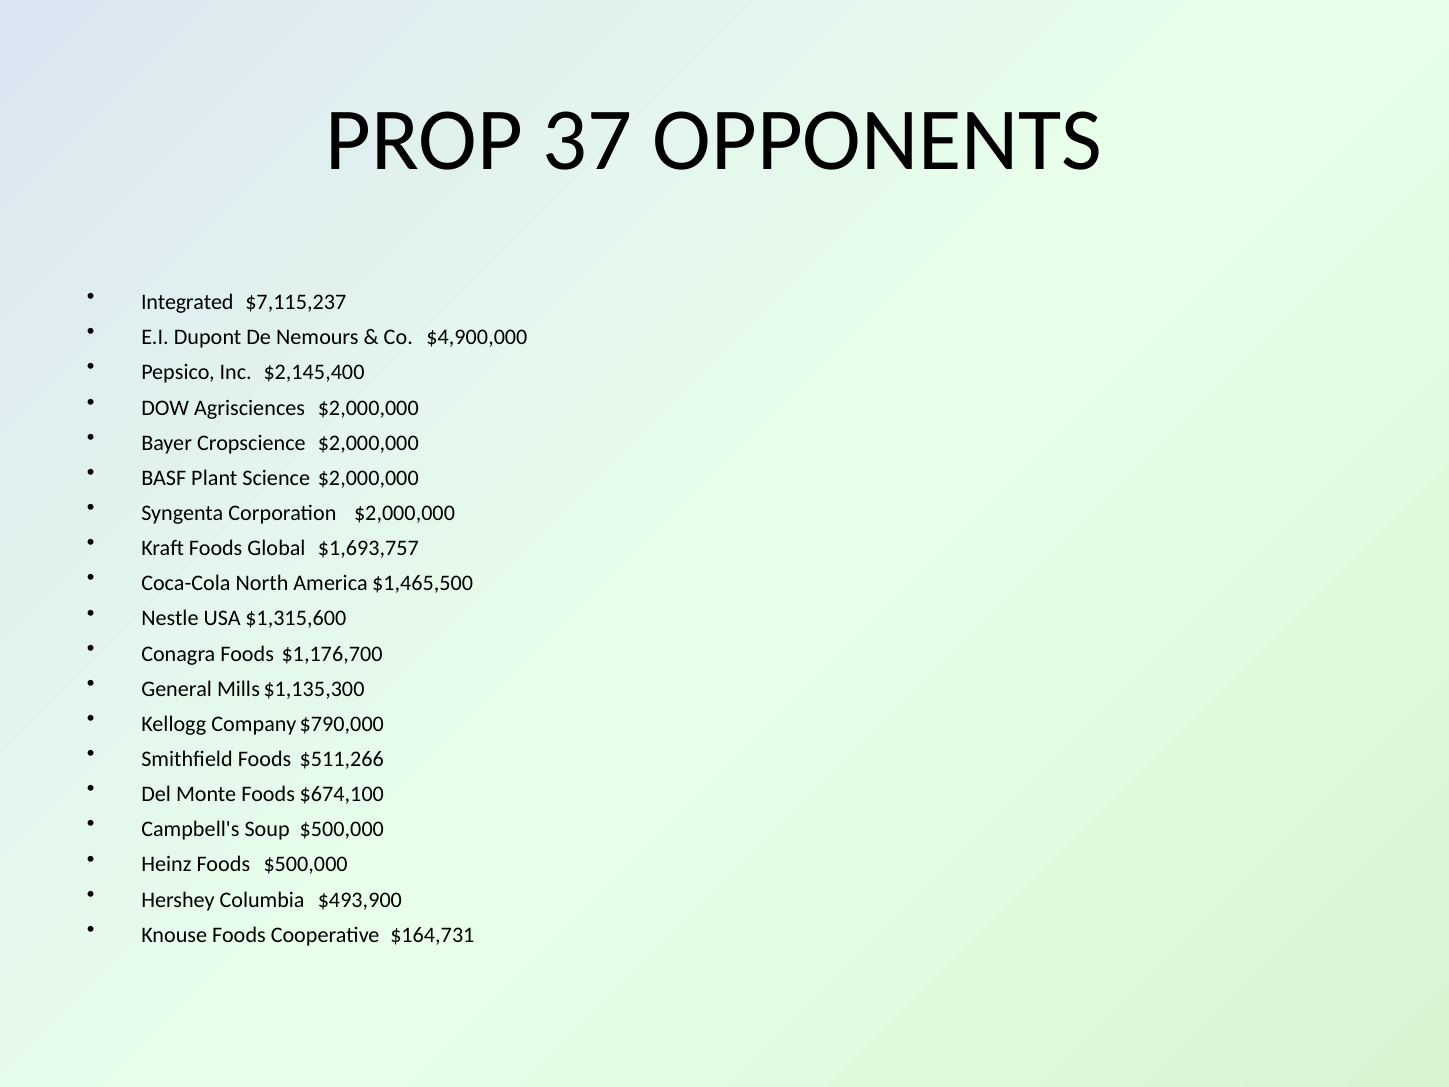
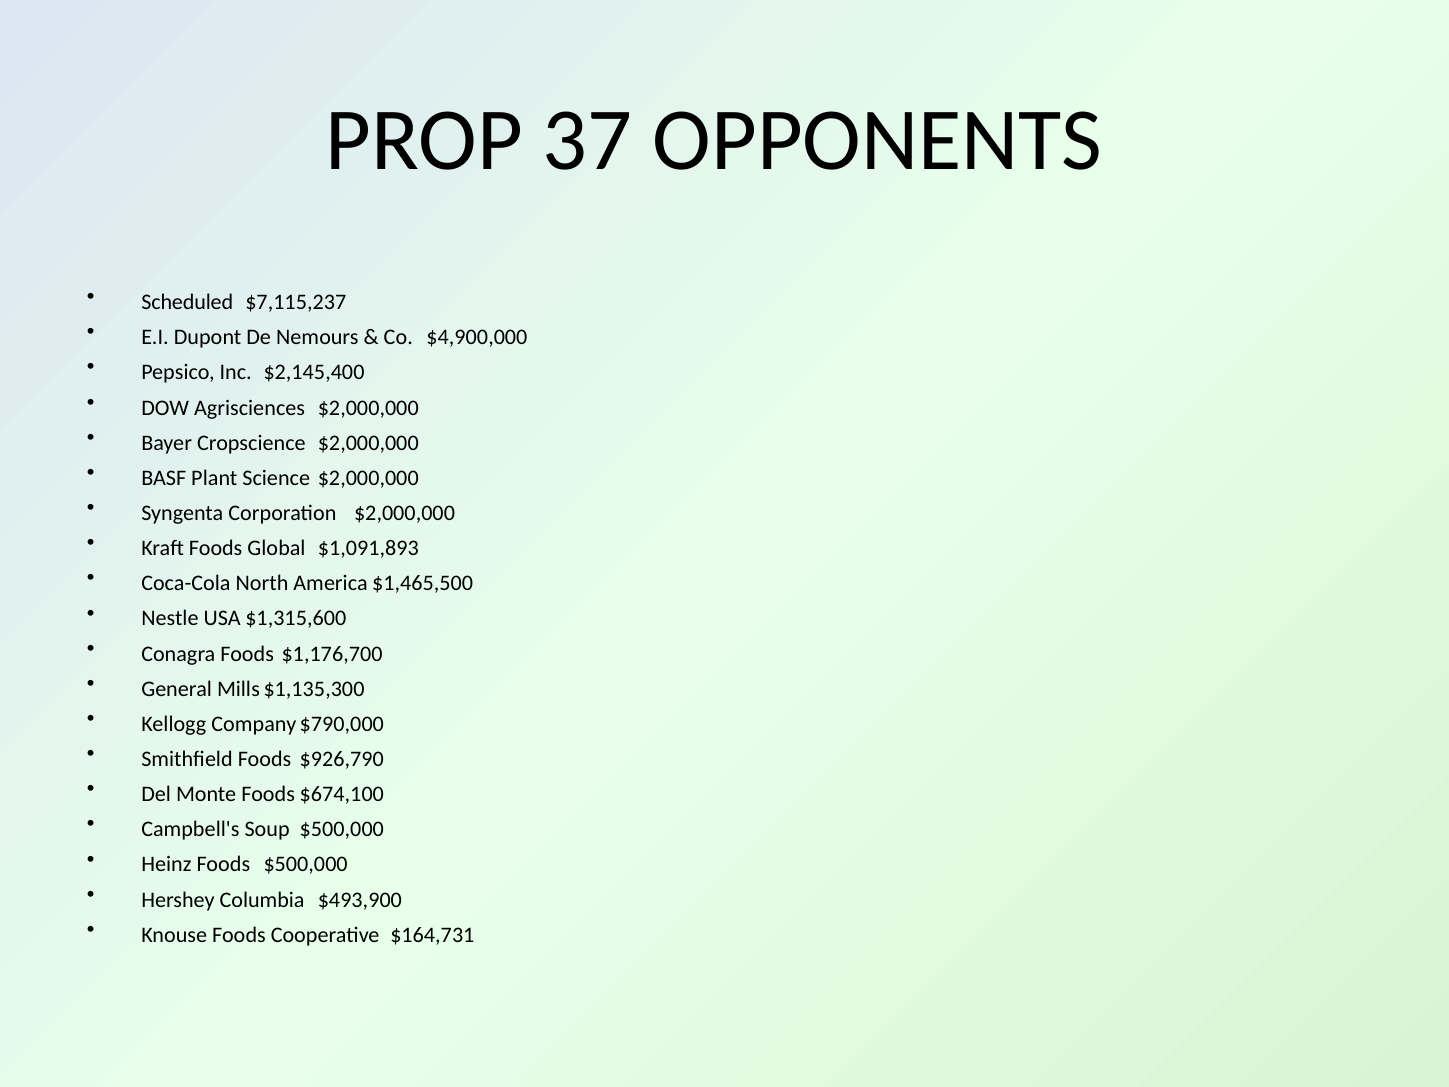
Integrated: Integrated -> Scheduled (187, 302)
$1,693,757: $1,693,757 -> $1,091,893 (368, 548)
$511,266: $511,266 -> $926,790 (342, 759)
